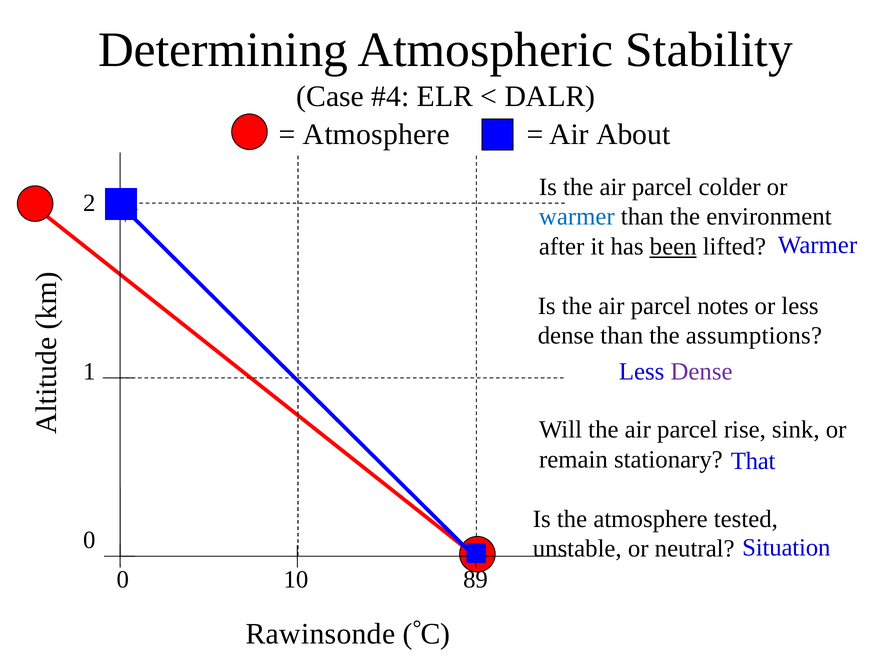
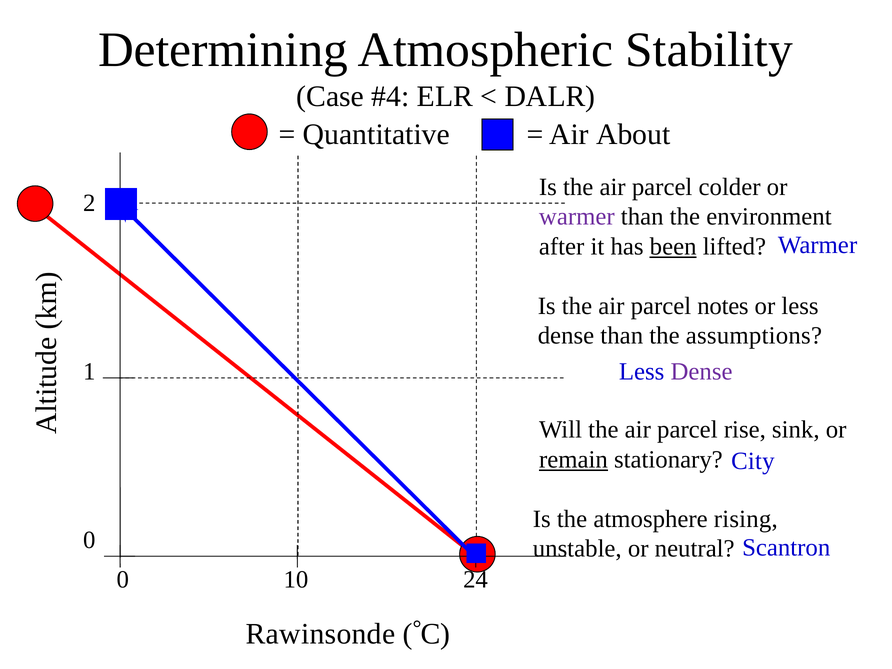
Atmosphere: Atmosphere -> Quantitative (376, 135)
warmer colour: blue -> purple (577, 217)
remain underline: none -> present (573, 460)
That: That -> City (753, 461)
tested: tested -> rising (746, 519)
Situation: Situation -> Scantron (786, 548)
89: 89 -> 24 (476, 580)
